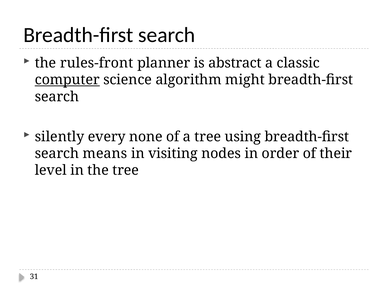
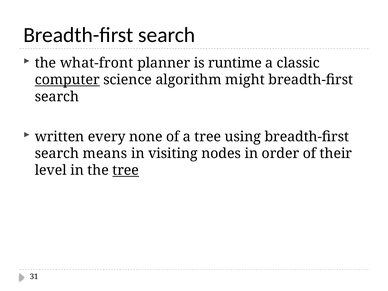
rules-front: rules-front -> what-front (97, 63)
abstract: abstract -> runtime (235, 63)
silently: silently -> written (60, 137)
tree underline: none -> present (126, 170)
